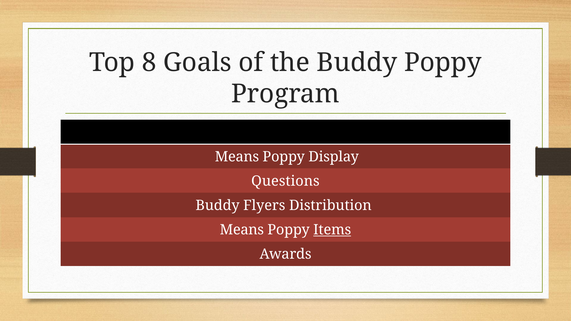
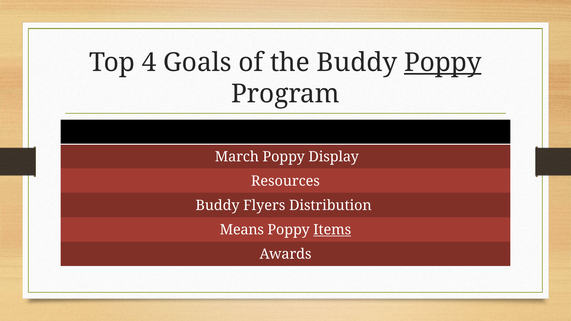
8: 8 -> 4 (149, 63)
Poppy underline: none -> present (443, 63)
Means: Means -> March (237, 157)
Questions: Questions -> Resources (285, 181)
